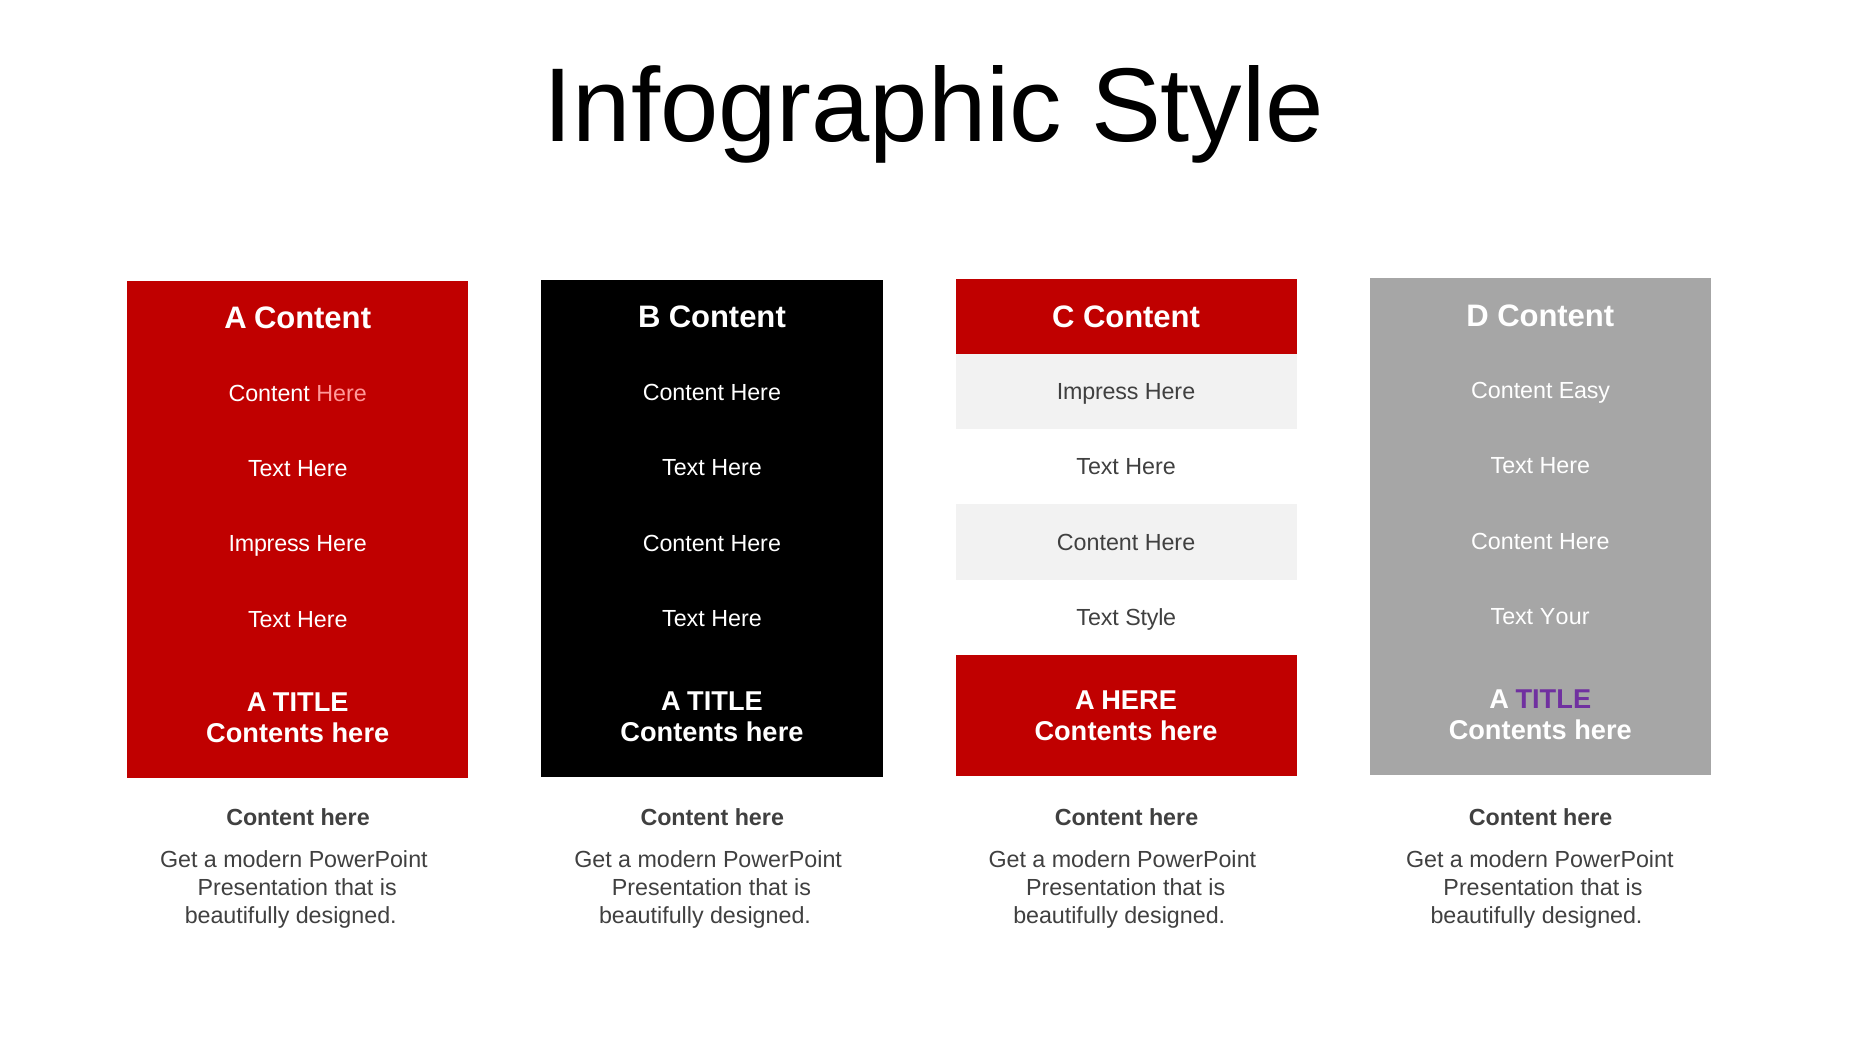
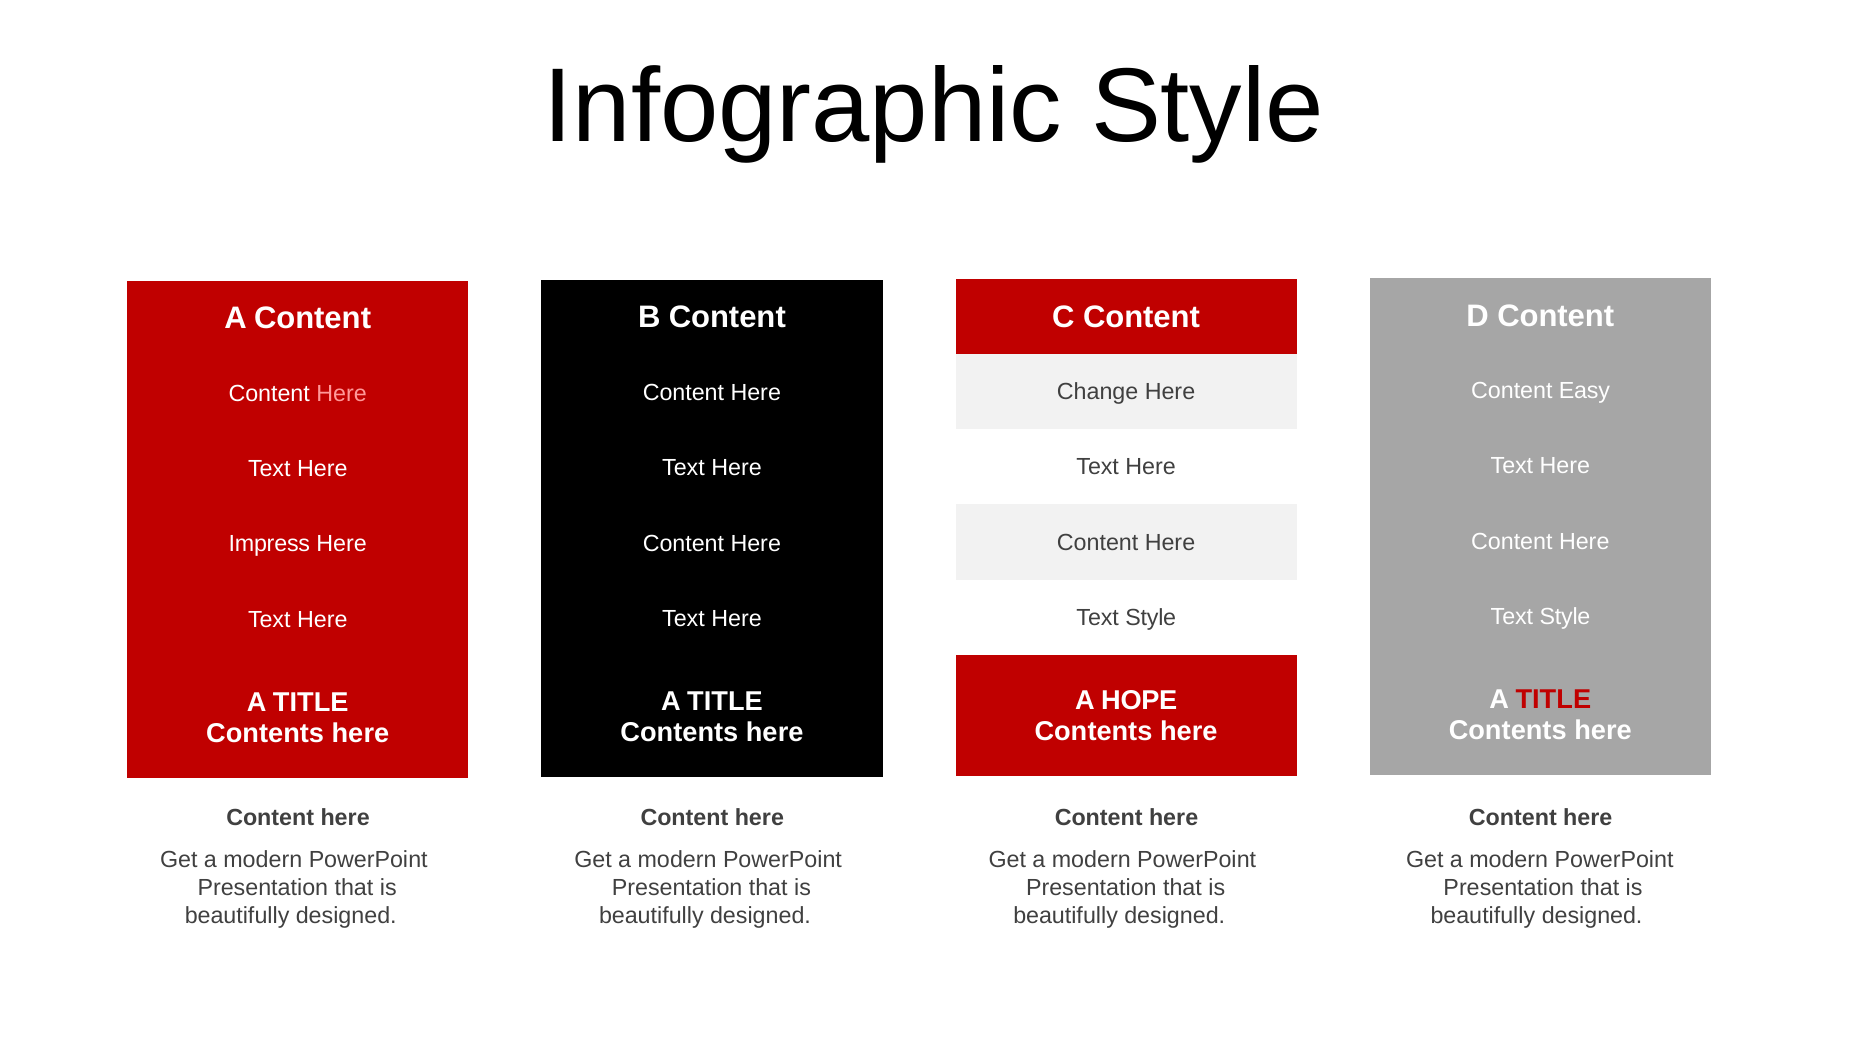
Impress: Impress -> Change (1098, 391)
Your: Your -> Style (1565, 617)
TITLE colour: purple -> red (1553, 700)
A HERE: HERE -> HOPE (1139, 700)
